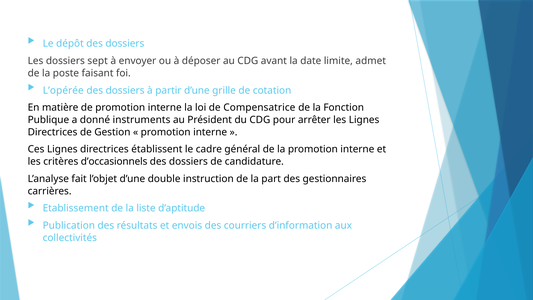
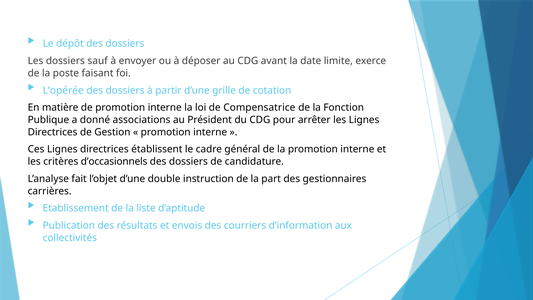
sept: sept -> sauf (98, 61)
admet: admet -> exerce (371, 61)
instruments: instruments -> associations (142, 120)
